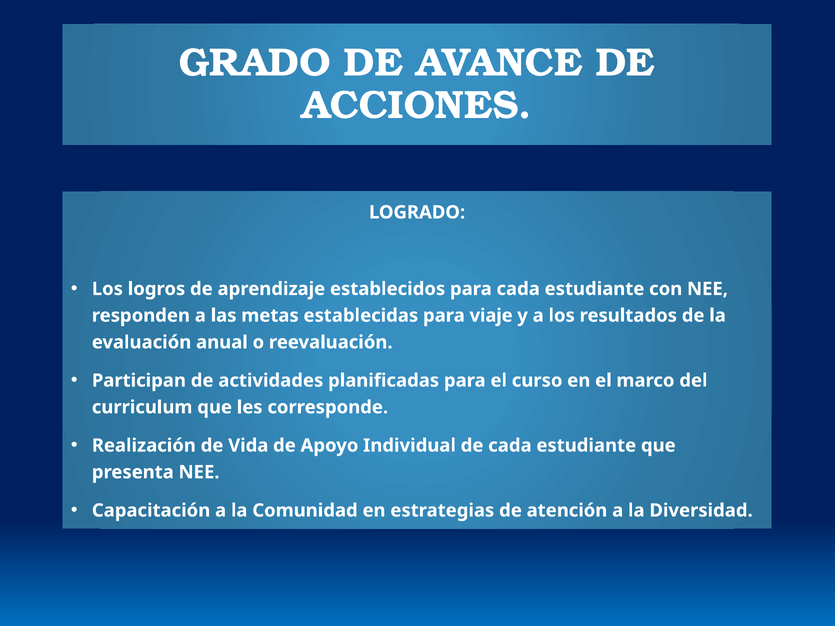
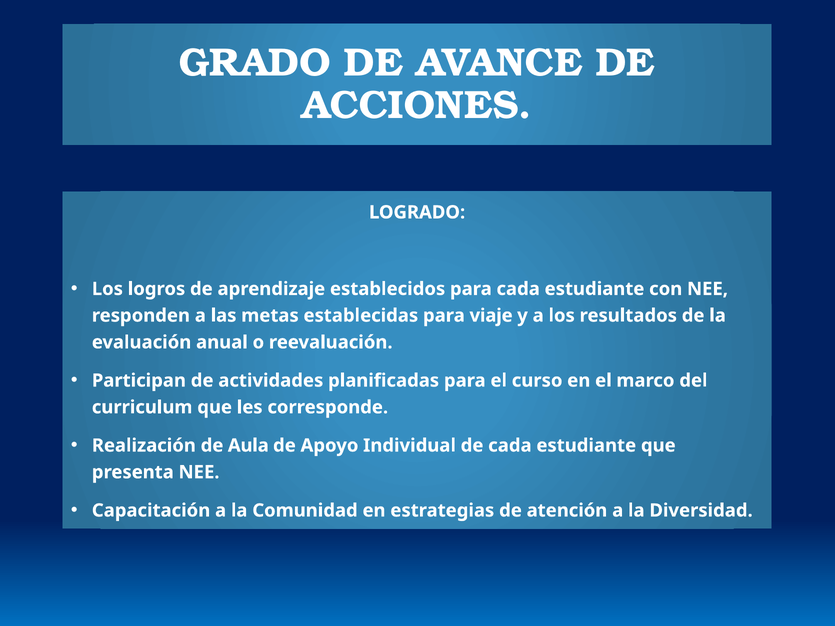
Vida: Vida -> Aula (248, 446)
